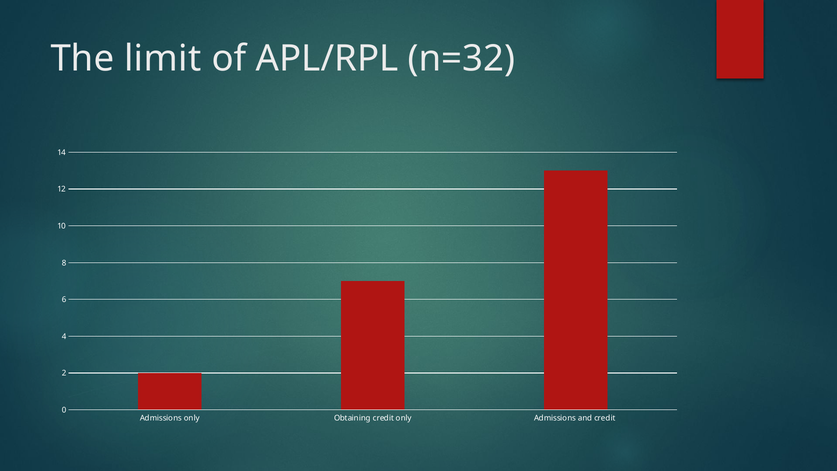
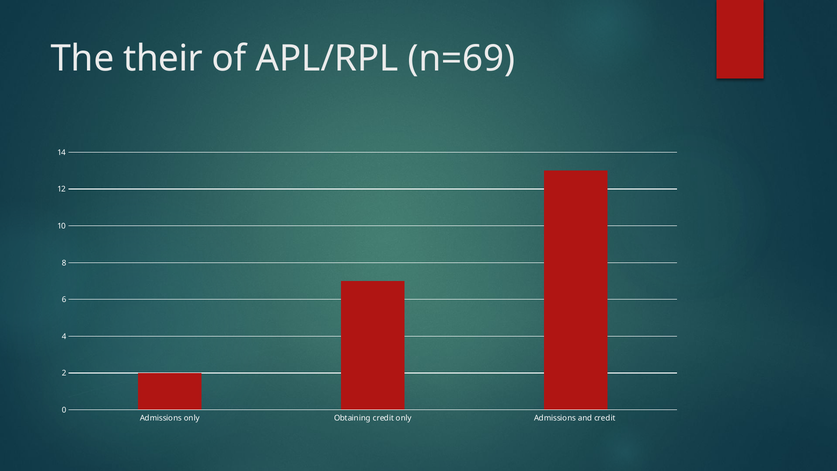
limit: limit -> their (163, 59)
n=32: n=32 -> n=69 (462, 59)
